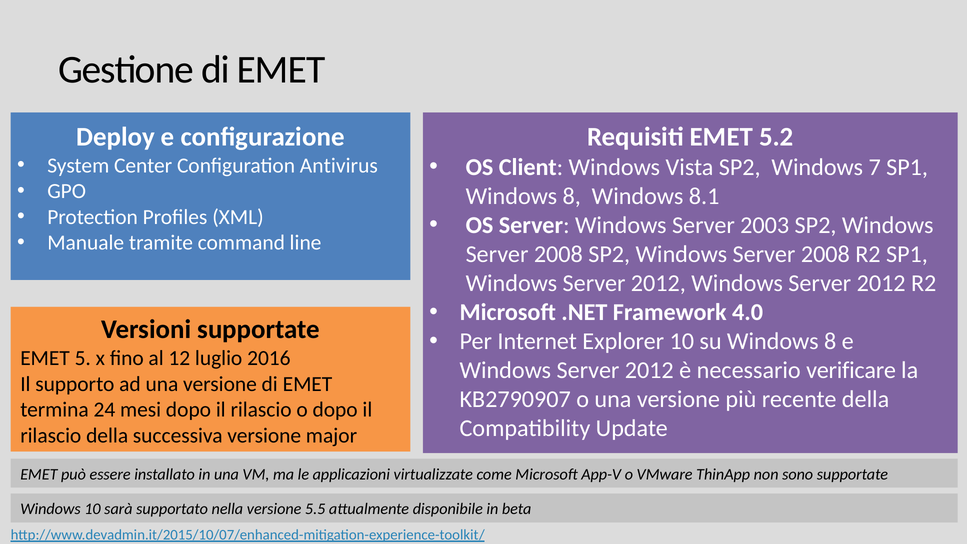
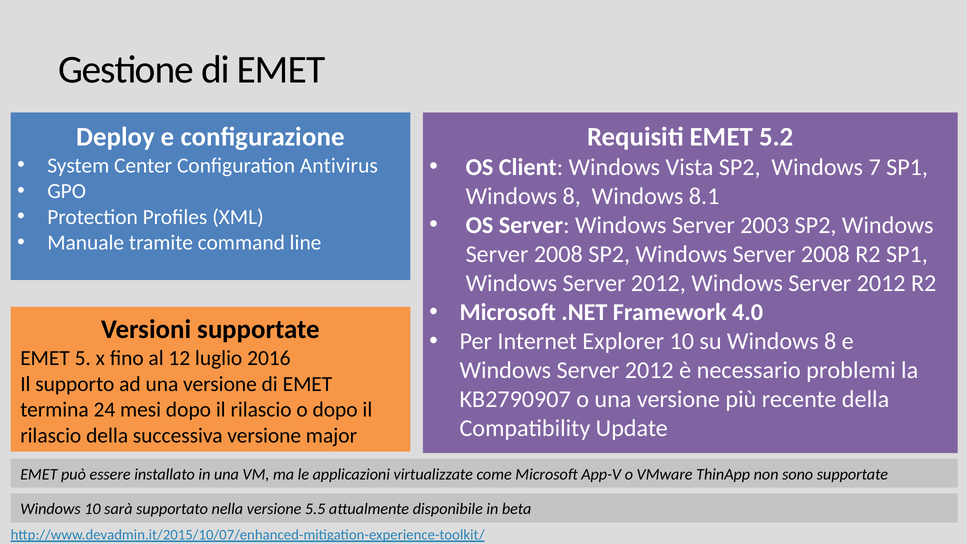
verificare: verificare -> problemi (851, 370)
